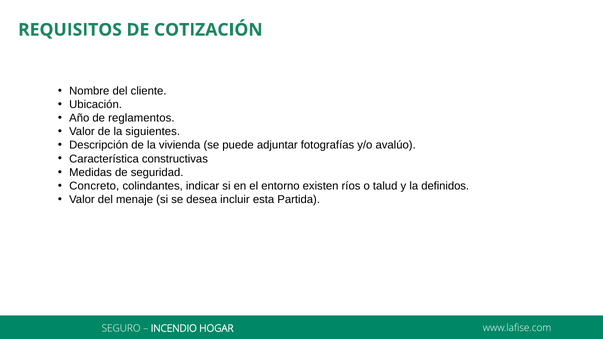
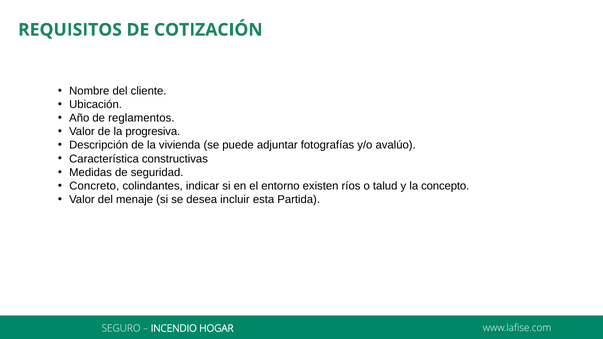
siguientes: siguientes -> progresiva (153, 132)
definidos: definidos -> concepto (445, 186)
